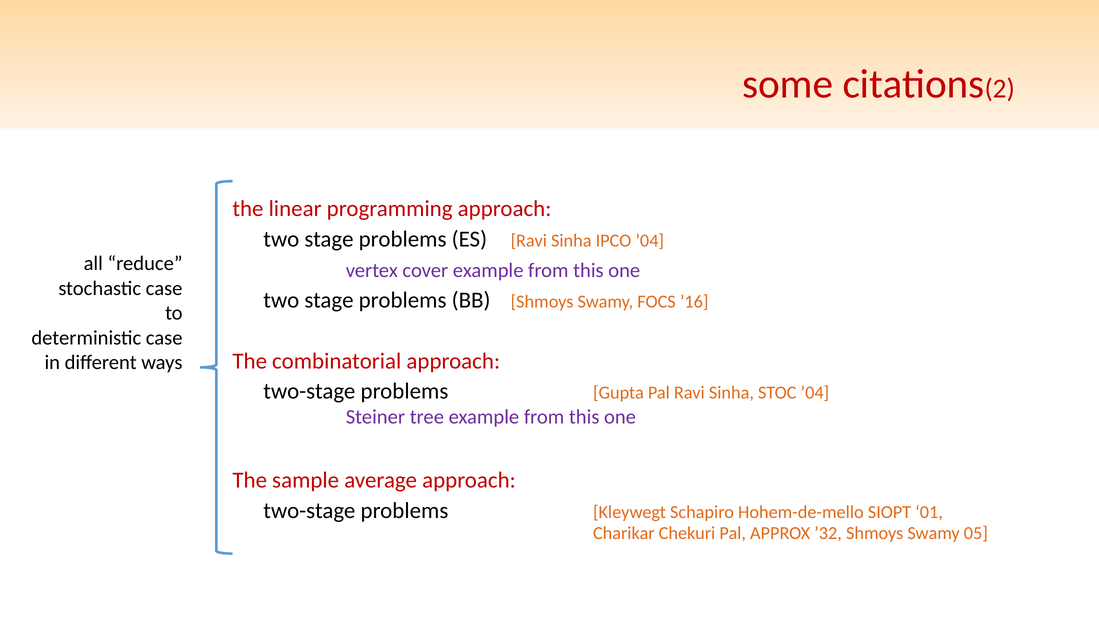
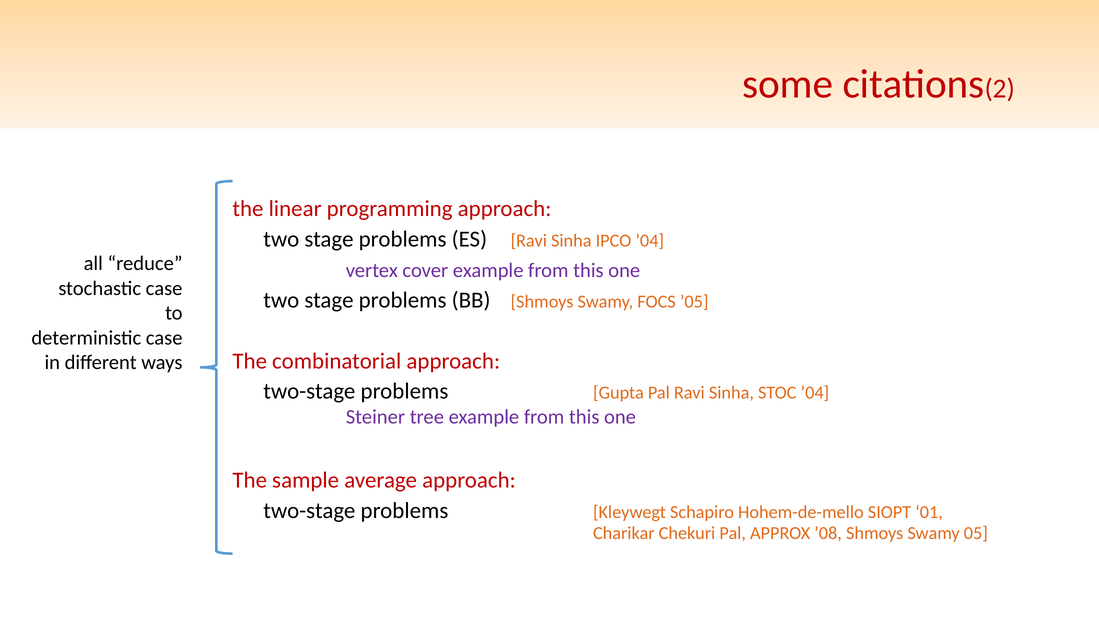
’16: ’16 -> ’05 (694, 302)
’32: ’32 -> ’08 (828, 533)
